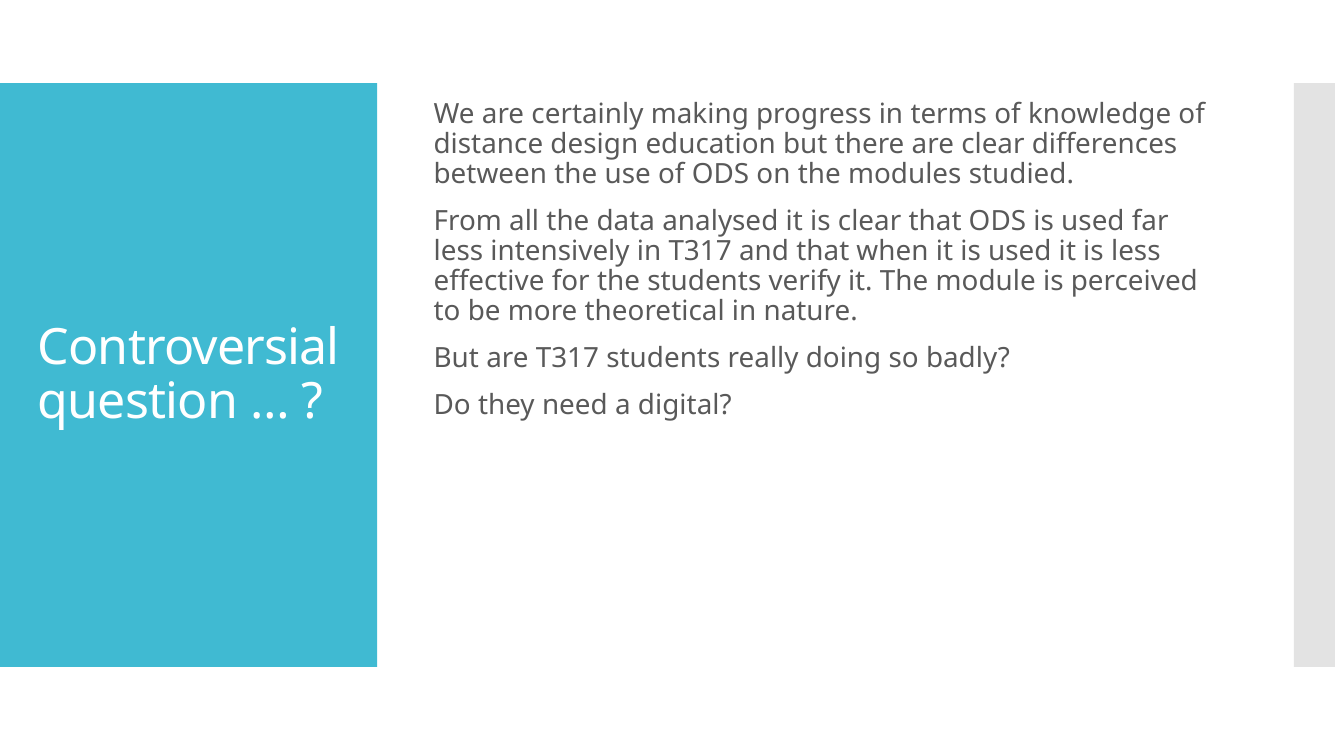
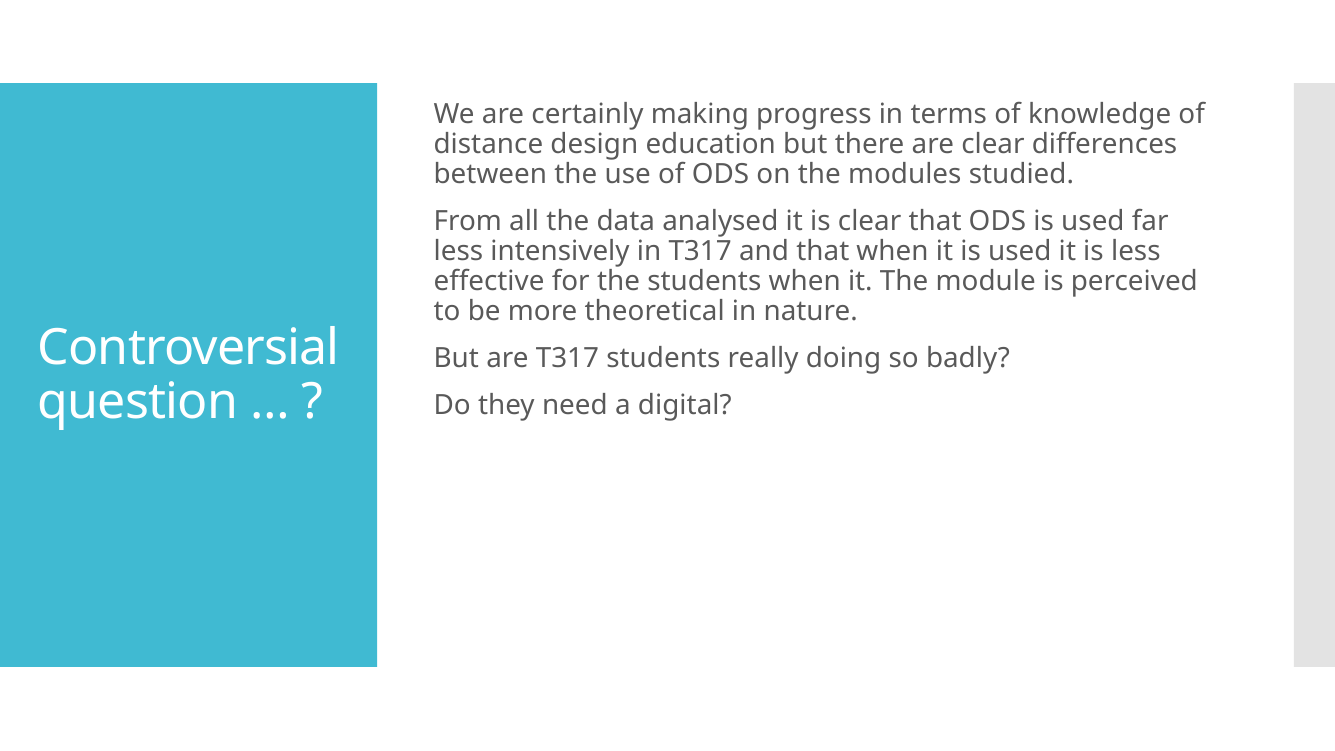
students verify: verify -> when (805, 282)
